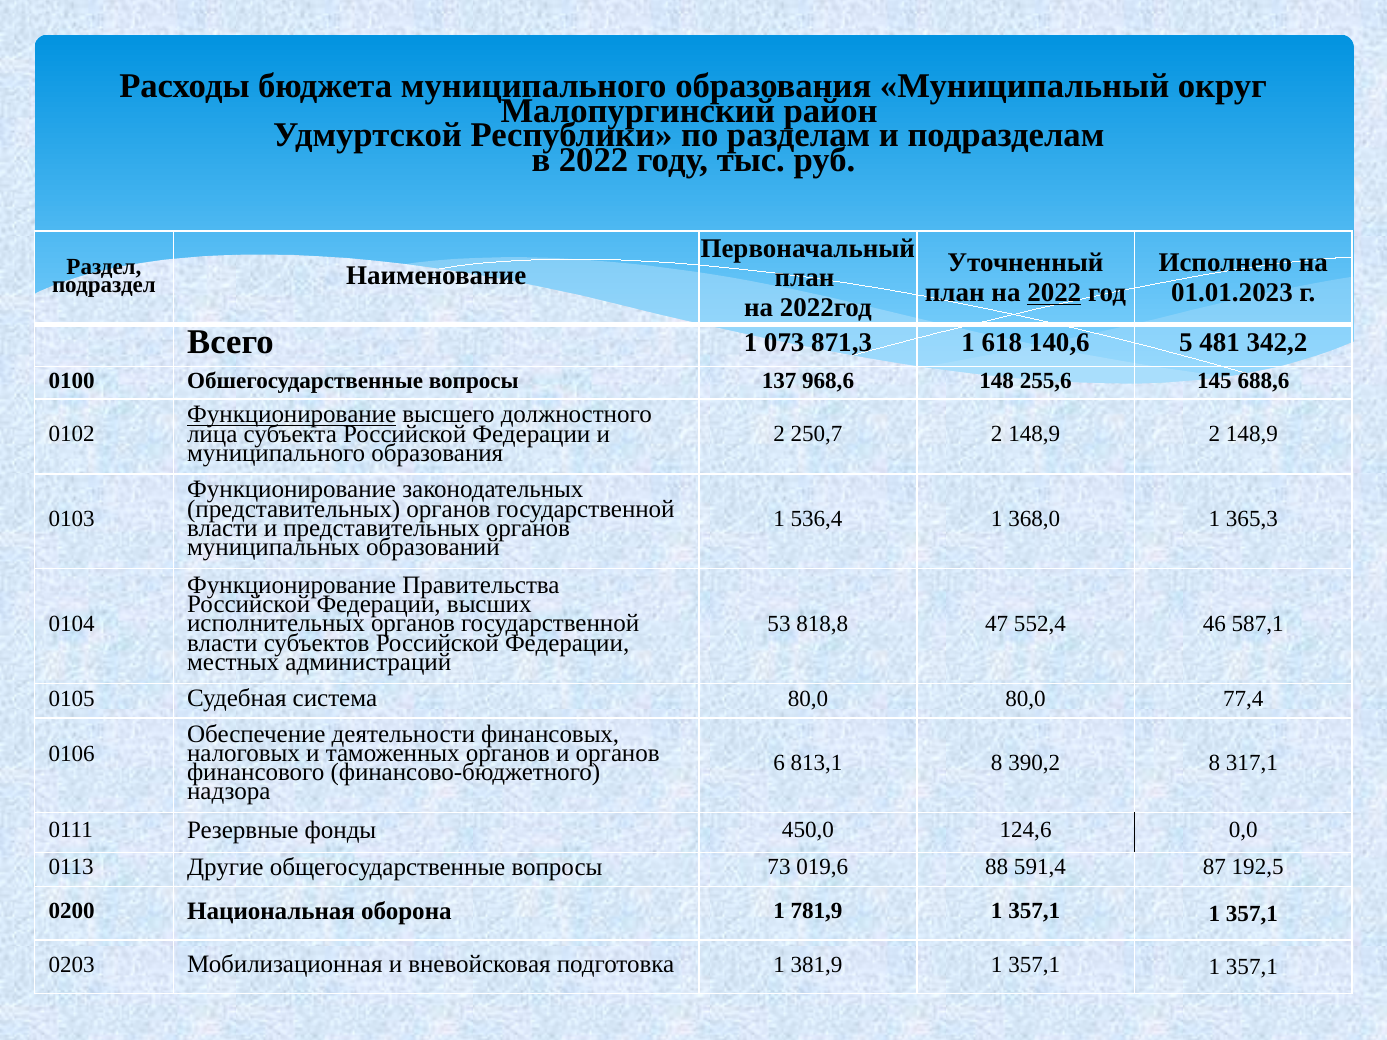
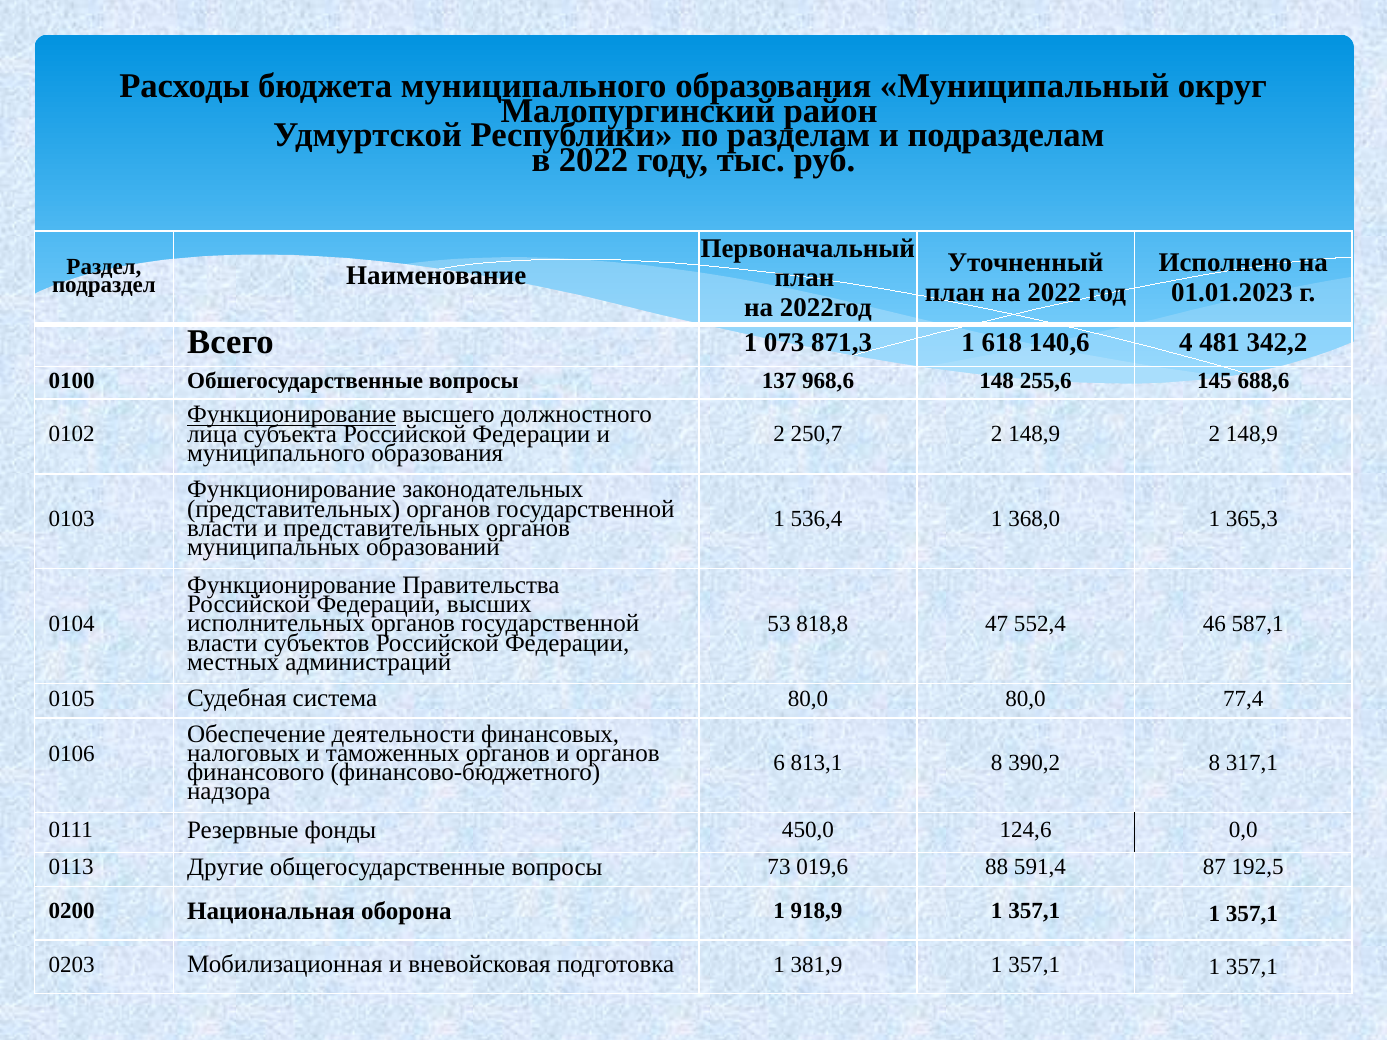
2022 underline: present -> none (1054, 293)
5: 5 -> 4 (1186, 343)
781,9: 781,9 -> 918,9 (817, 911)
